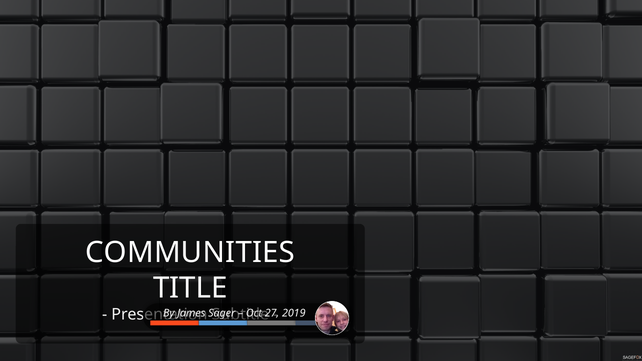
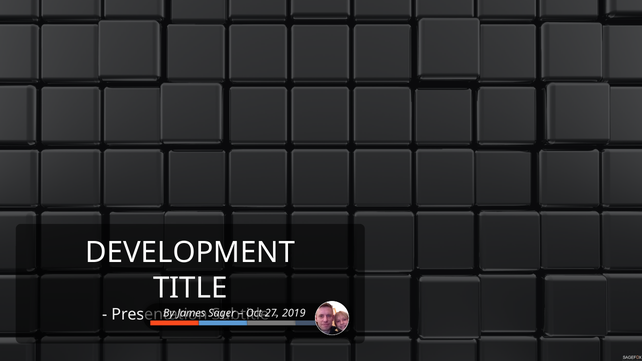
COMMUNITIES: COMMUNITIES -> DEVELOPMENT (190, 253)
